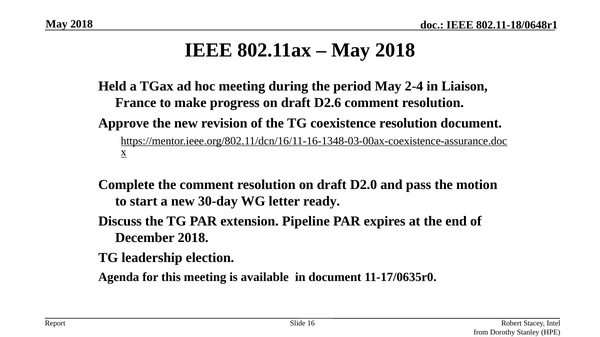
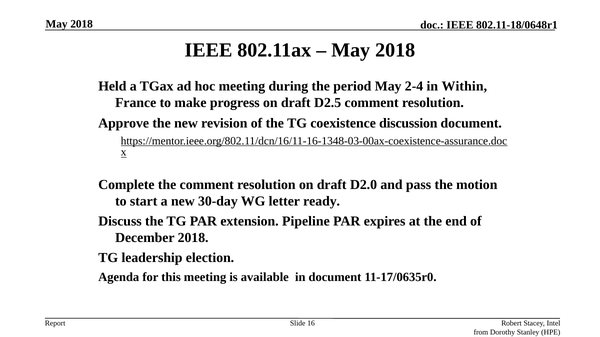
Liaison: Liaison -> Within (464, 86)
D2.6: D2.6 -> D2.5 (328, 103)
coexistence resolution: resolution -> discussion (408, 123)
